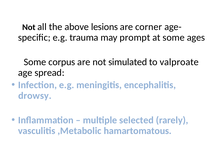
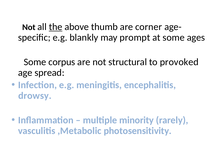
the underline: none -> present (56, 27)
lesions: lesions -> thumb (104, 27)
trauma: trauma -> blankly (84, 37)
simulated: simulated -> structural (128, 62)
valproate: valproate -> provoked (179, 62)
selected: selected -> minority (137, 120)
hamartomatous: hamartomatous -> photosensitivity (138, 130)
